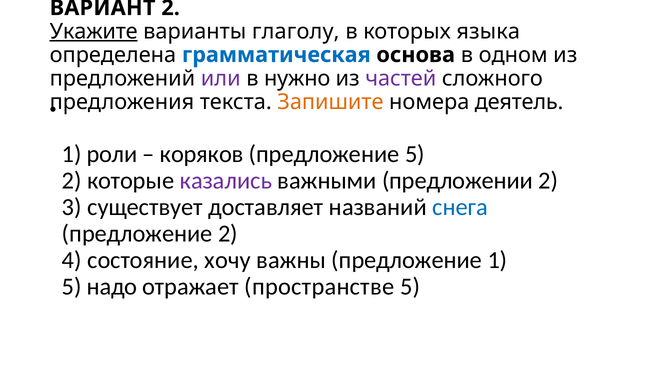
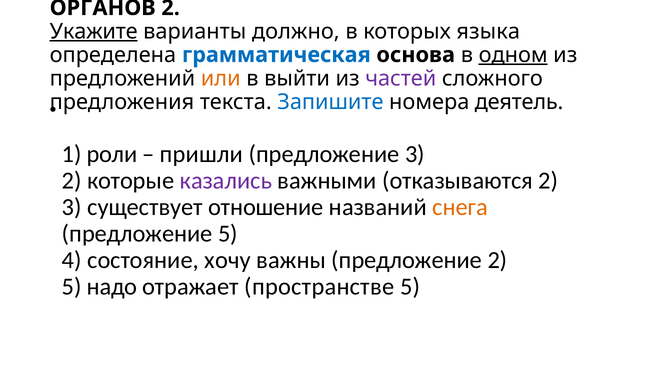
ВАРИАНТ: ВАРИАНТ -> ОРГАНОВ (103, 8)
глаголу: глаголу -> должно (296, 31)
одном underline: none -> present (513, 55)
или colour: purple -> orange (221, 78)
нужно: нужно -> выйти (297, 78)
Запишите colour: orange -> blue (330, 102)
коряков: коряков -> пришли (201, 154)
предложение 5: 5 -> 3 (415, 154)
предложении: предложении -> отказываются (458, 181)
доставляет: доставляет -> отношение (266, 207)
снега colour: blue -> orange (460, 207)
предложение 2: 2 -> 5 (228, 233)
предложение 1: 1 -> 2 (498, 260)
